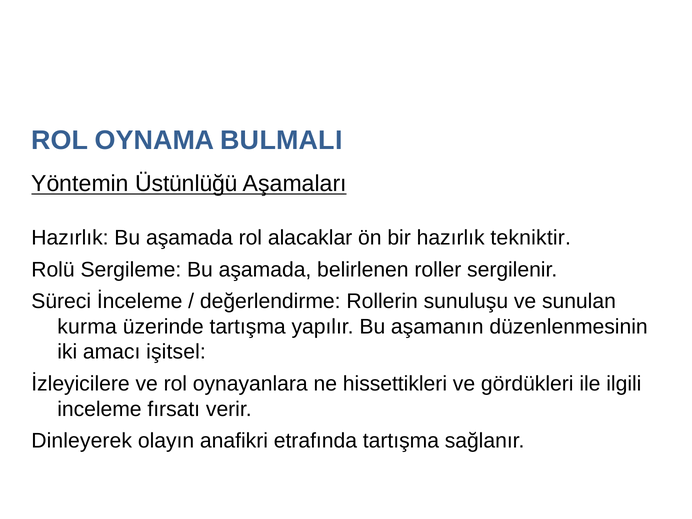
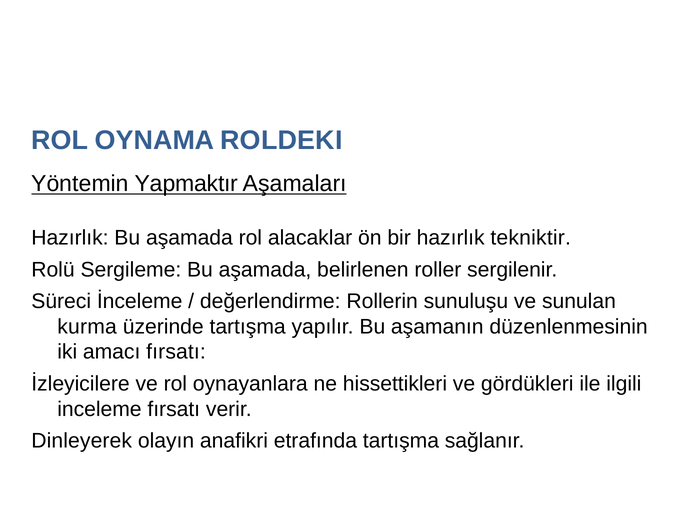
BULMALI: BULMALI -> ROLDEKI (281, 141)
Üstünlüğü: Üstünlüğü -> Yapmaktır (186, 184)
amacı işitsel: işitsel -> fırsatı (176, 352)
